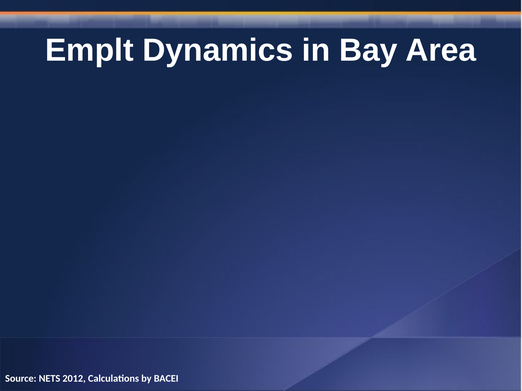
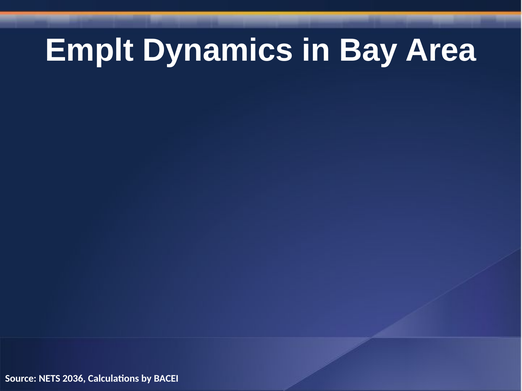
2012: 2012 -> 2036 (74, 379)
